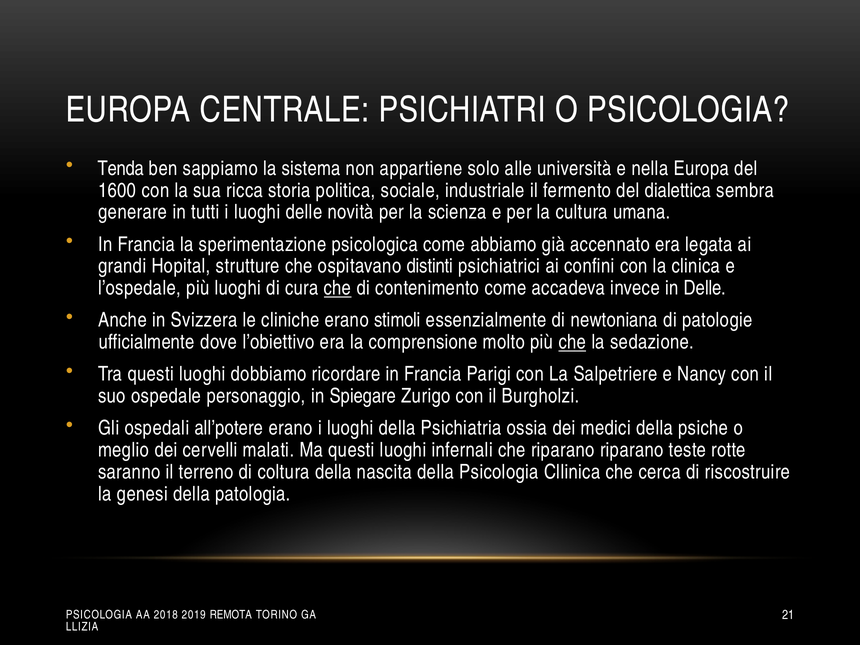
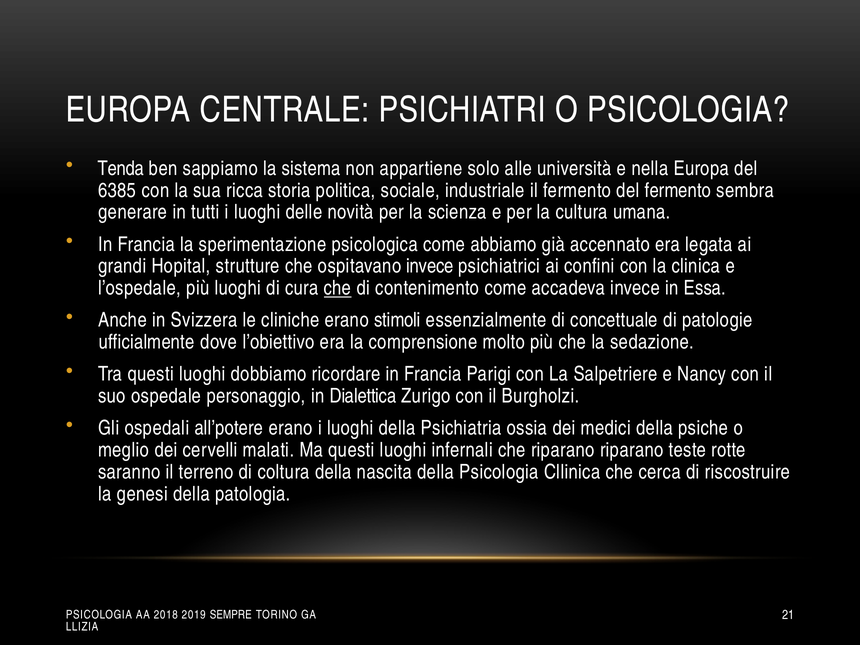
1600: 1600 -> 6385 (117, 190)
del dialettica: dialettica -> fermento (678, 190)
ospitavano distinti: distinti -> invece (430, 266)
in Delle: Delle -> Essa (705, 288)
newtoniana: newtoniana -> concettuale (614, 320)
che underline: present -> none (572, 342)
Spiegare: Spiegare -> Dialettica (363, 396)
REMOTA: REMOTA -> SEMPRE (231, 615)
